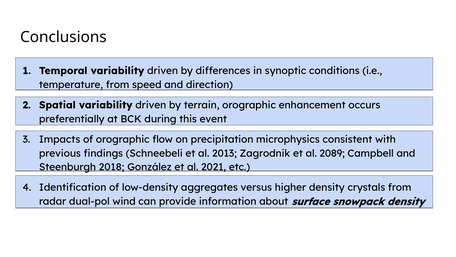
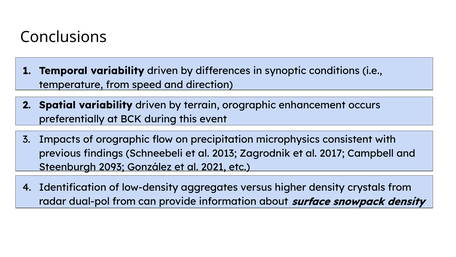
2089: 2089 -> 2017 (332, 153)
2018: 2018 -> 2093 (112, 167)
dual-pol wind: wind -> from (124, 201)
